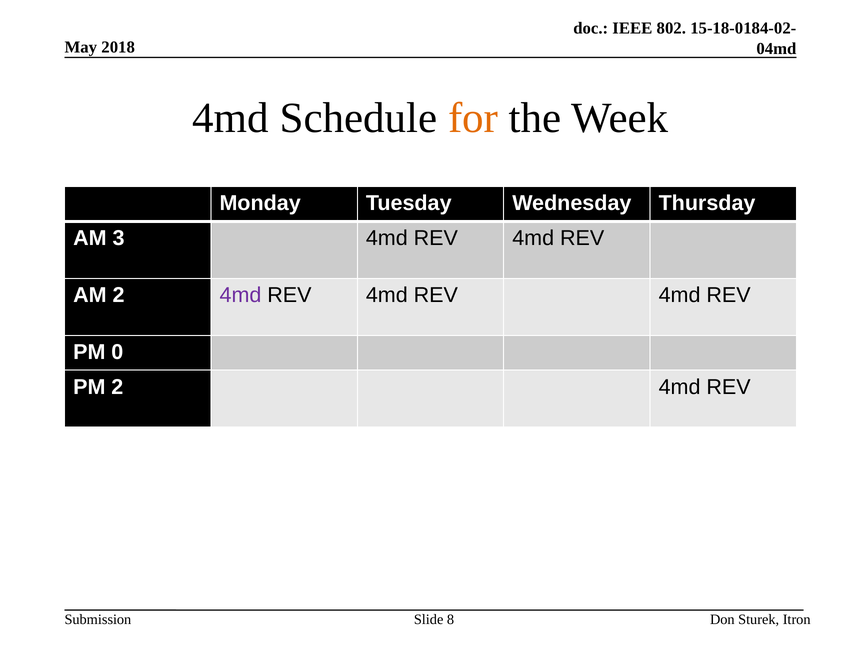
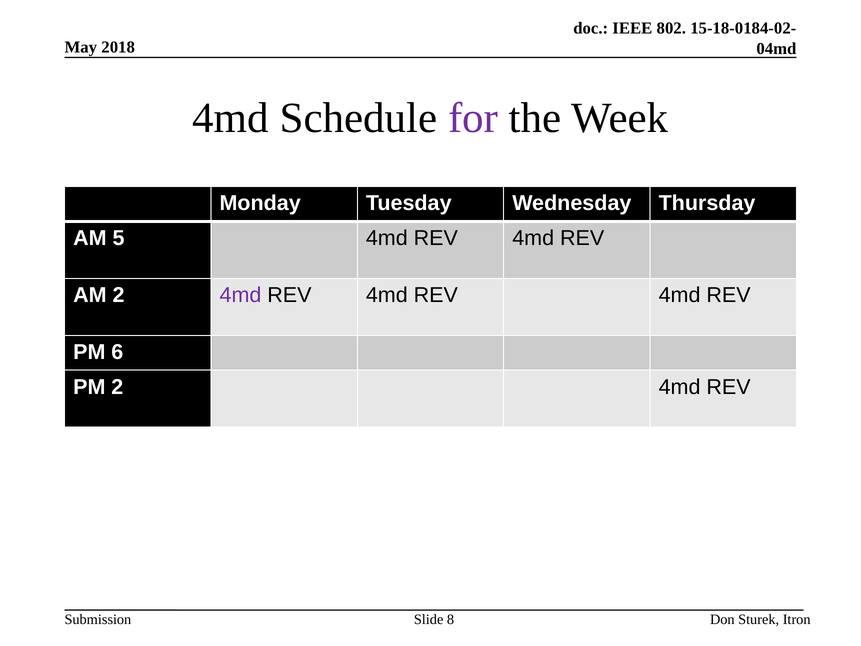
for colour: orange -> purple (473, 118)
3: 3 -> 5 (118, 238)
0: 0 -> 6 (117, 352)
